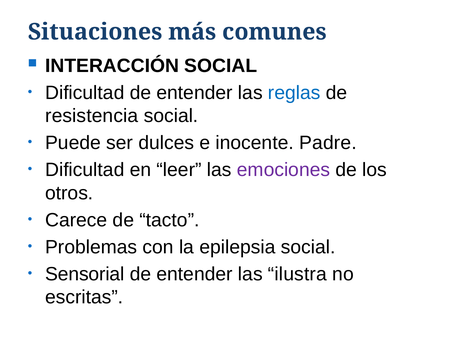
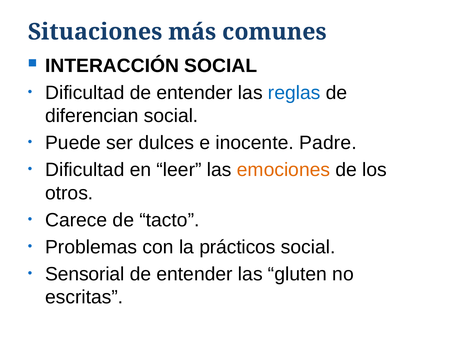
resistencia: resistencia -> diferencian (92, 116)
emociones colour: purple -> orange (284, 170)
epilepsia: epilepsia -> prácticos (237, 247)
ilustra: ilustra -> gluten (297, 274)
